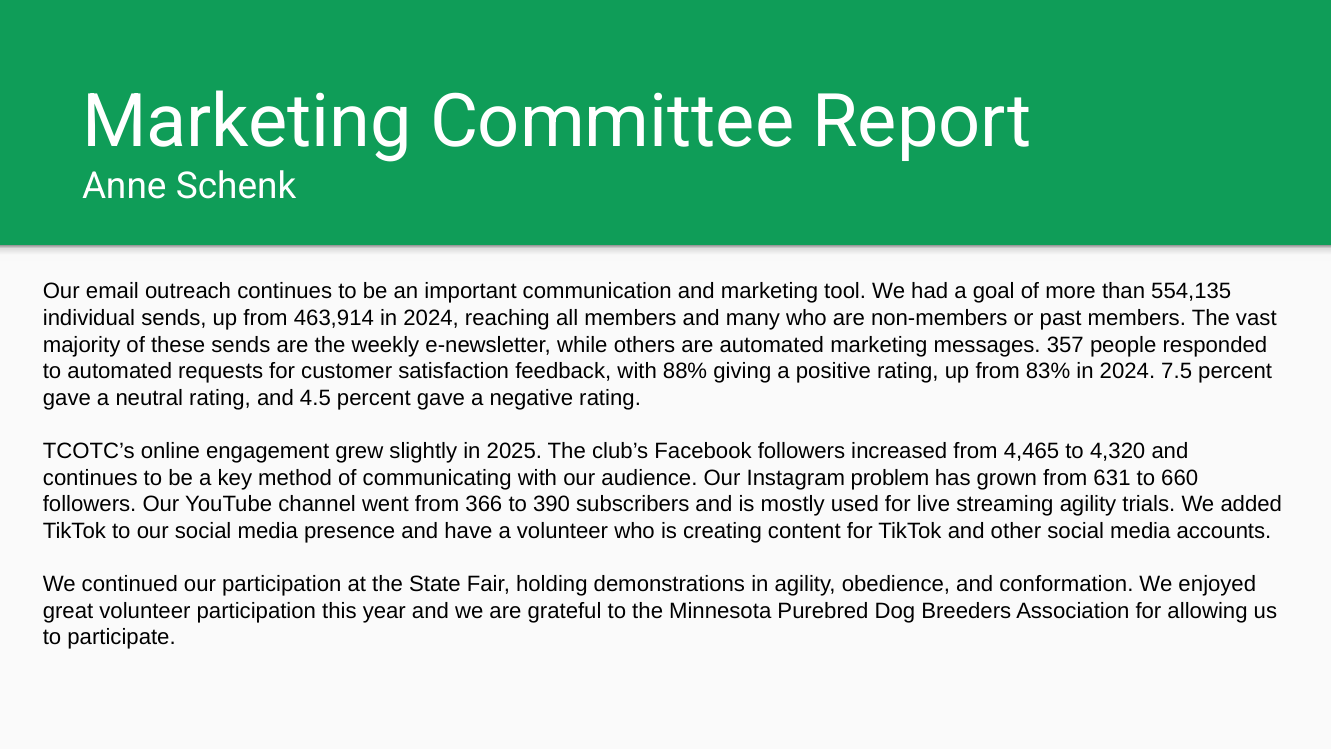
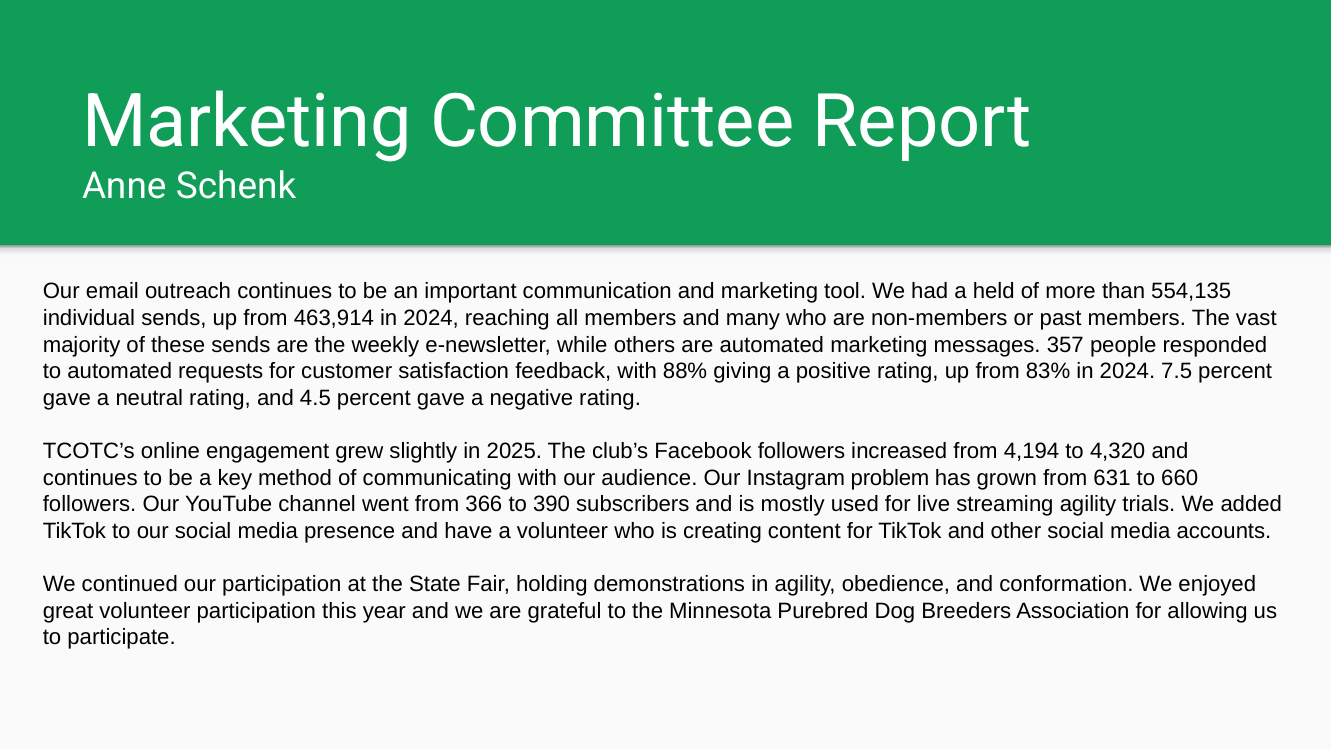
goal: goal -> held (994, 291)
4,465: 4,465 -> 4,194 (1032, 451)
